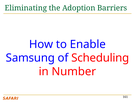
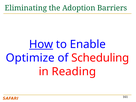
How underline: none -> present (41, 44)
Samsung: Samsung -> Optimize (30, 58)
Number: Number -> Reading (74, 72)
